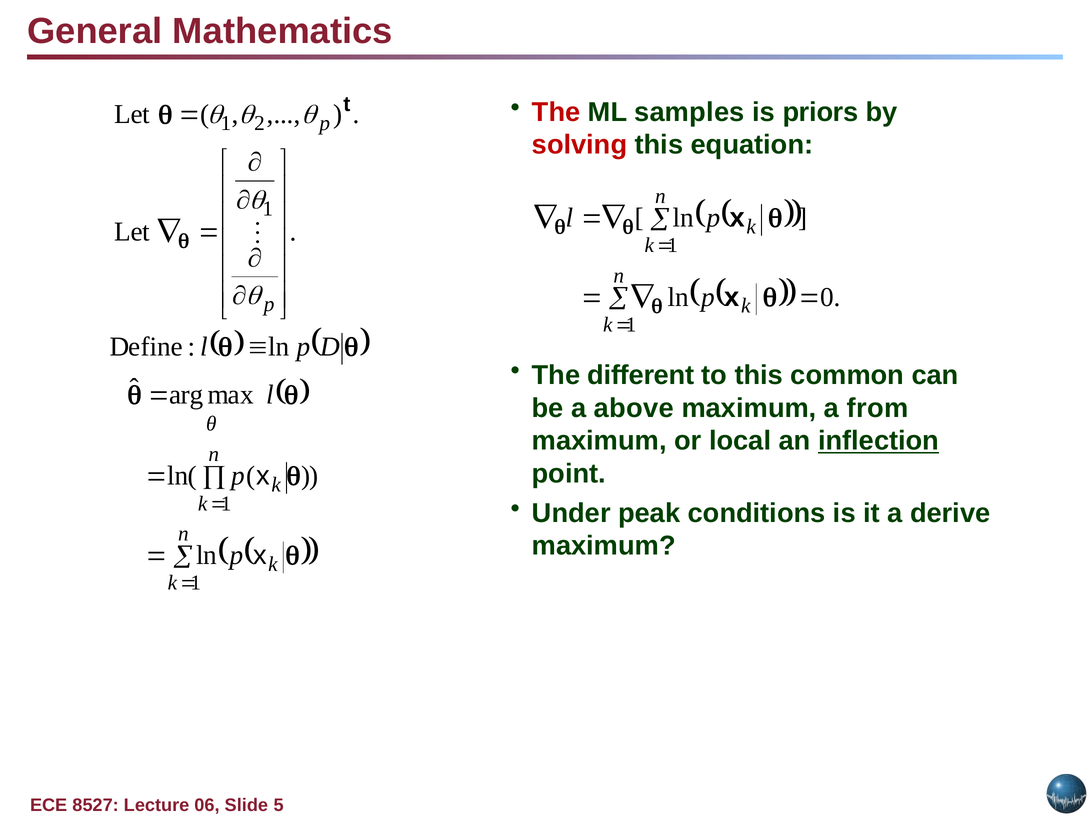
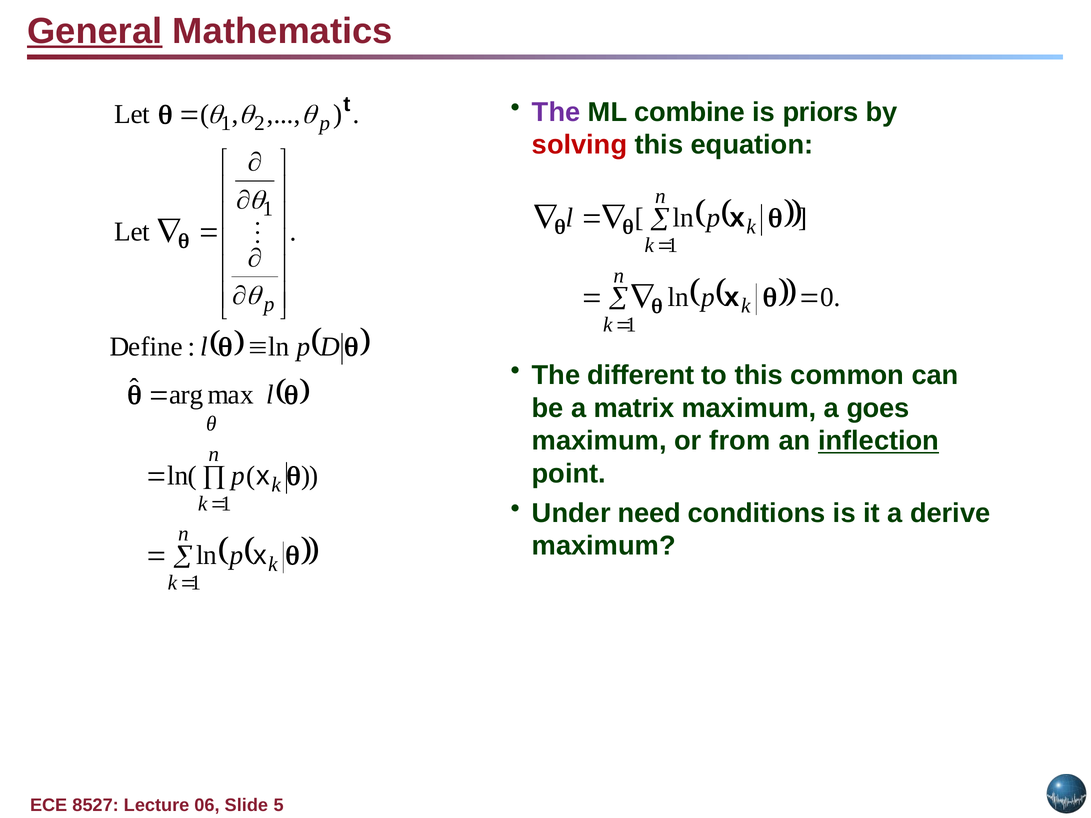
General underline: none -> present (95, 31)
The colour: red -> purple (556, 112)
samples: samples -> combine (690, 112)
above: above -> matrix (634, 408)
from: from -> goes (878, 408)
local: local -> from (740, 441)
peak: peak -> need (649, 513)
